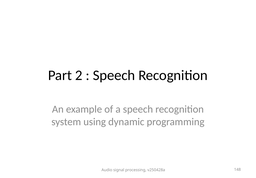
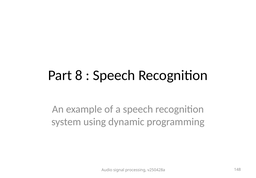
2: 2 -> 8 (79, 75)
